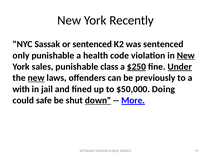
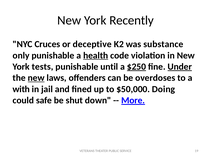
Sassak: Sassak -> Cruces (47, 44)
or sentenced: sentenced -> deceptive (92, 44)
was sentenced: sentenced -> substance (163, 44)
health underline: none -> present (96, 56)
New underline: present -> none (186, 56)
sales: sales -> tests (43, 67)
class: class -> until (109, 67)
previously: previously -> overdoses (155, 78)
down underline: present -> none (98, 101)
